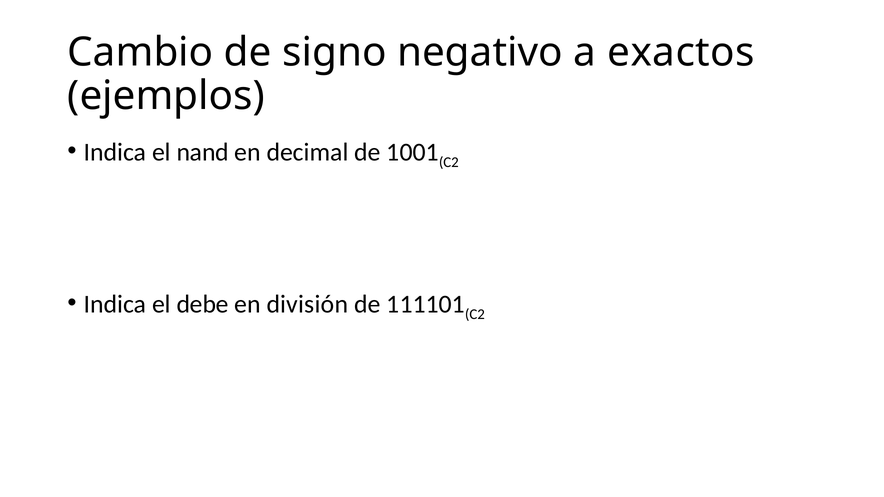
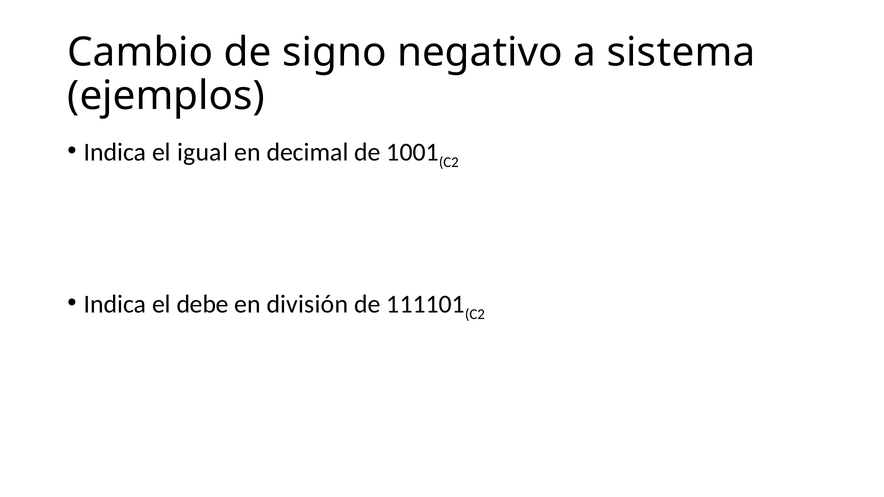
exactos: exactos -> sistema (681, 52)
nand: nand -> igual (202, 153)
